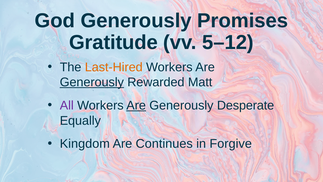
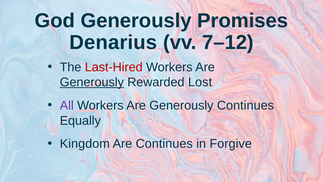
Gratitude: Gratitude -> Denarius (113, 42)
5–12: 5–12 -> 7–12 (228, 42)
Last-Hired colour: orange -> red (114, 67)
Matt: Matt -> Lost (200, 82)
Are underline: present -> none (136, 105)
Generously Desperate: Desperate -> Continues (245, 105)
